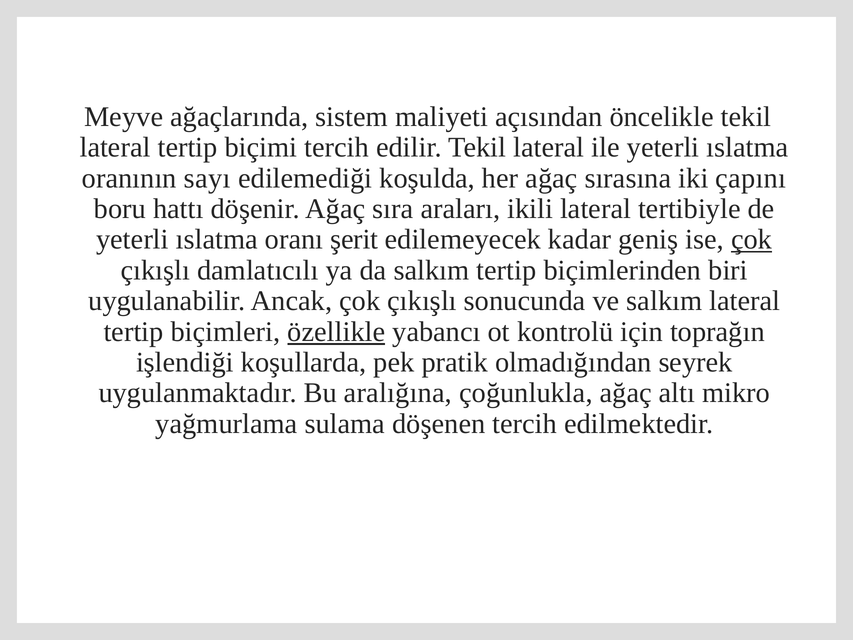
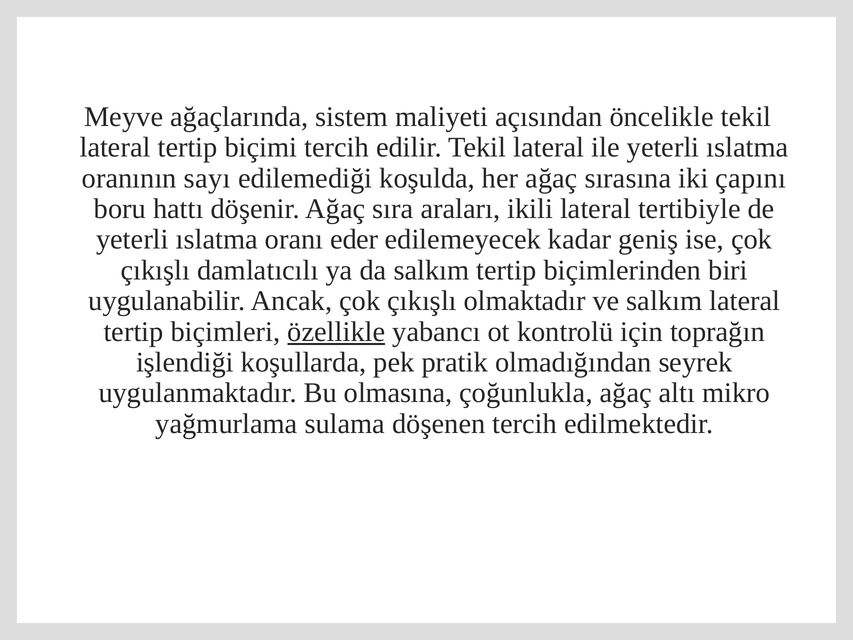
şerit: şerit -> eder (354, 239)
çok underline: present -> none (752, 239)
sonucunda: sonucunda -> olmaktadır (525, 301)
aralığına: aralığına -> olmasına (398, 393)
